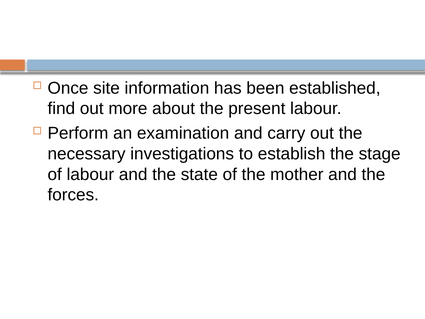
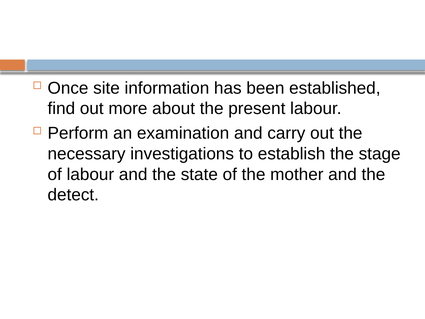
forces: forces -> detect (73, 195)
